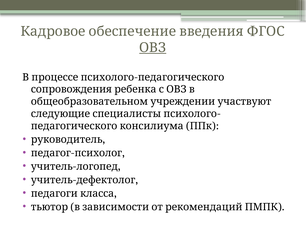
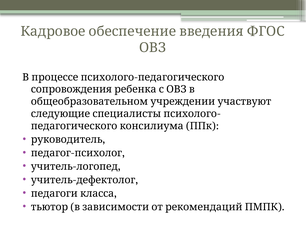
ОВЗ underline: present -> none (153, 48)
